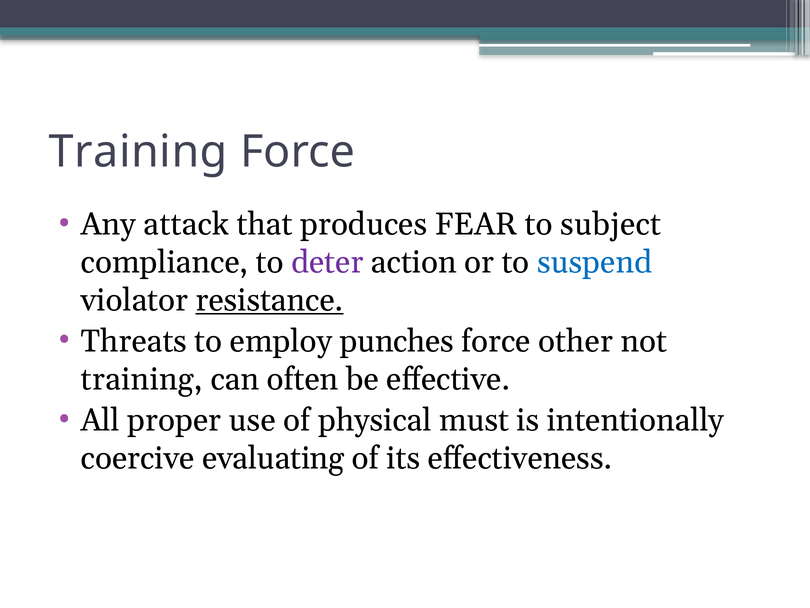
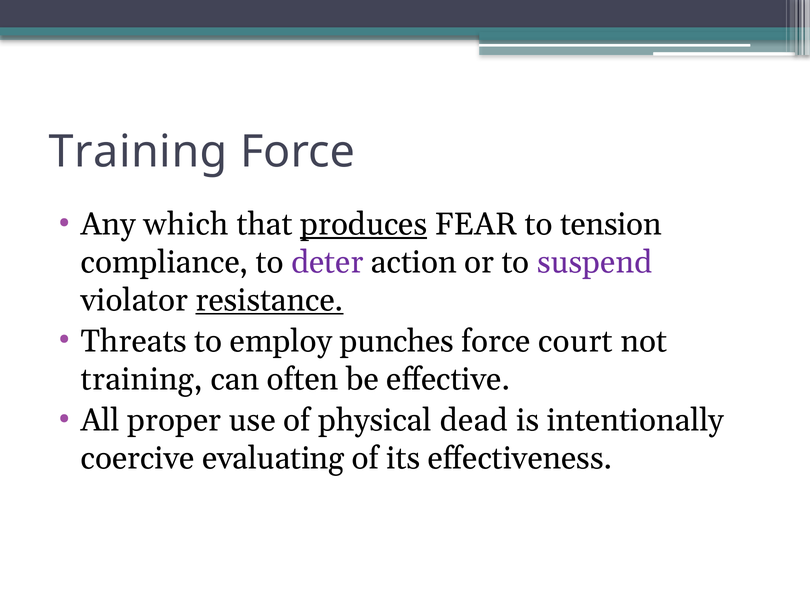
attack: attack -> which (186, 224)
produces underline: none -> present (364, 224)
subject: subject -> tension (611, 224)
suspend colour: blue -> purple (595, 262)
other: other -> court (575, 341)
must: must -> dead (474, 420)
